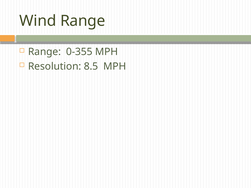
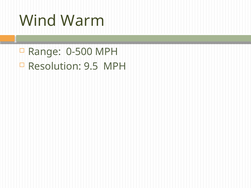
Wind Range: Range -> Warm (83, 21)
0-355: 0-355 -> 0-500 (79, 52)
8.5: 8.5 -> 9.5 (91, 67)
